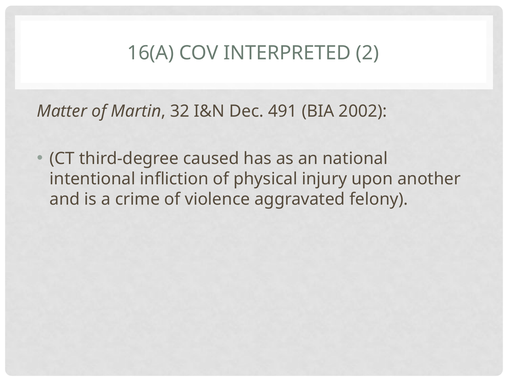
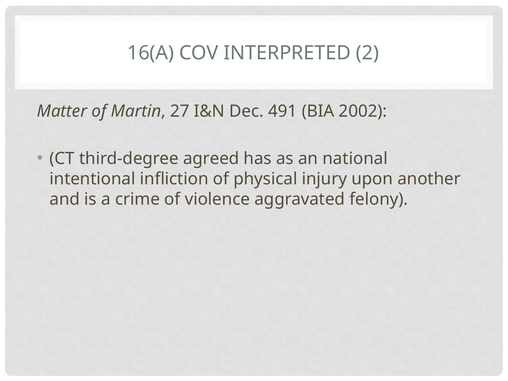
32: 32 -> 27 (180, 111)
caused: caused -> agreed (211, 159)
